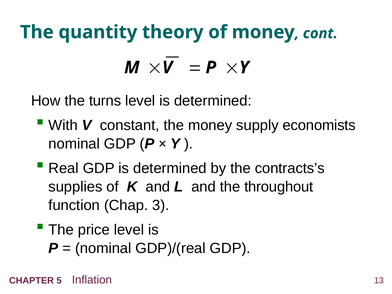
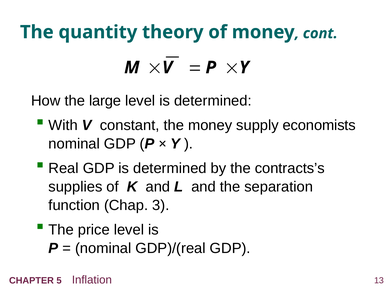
turns: turns -> large (105, 101)
throughout: throughout -> separation (279, 187)
